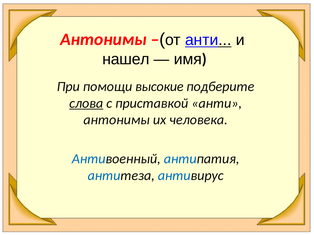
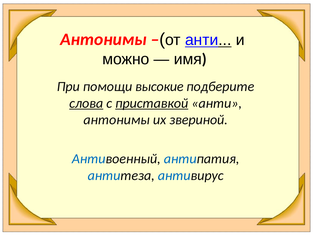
нашел: нашел -> можно (126, 59)
приставкой underline: none -> present (152, 103)
человека: человека -> звериной (199, 120)
